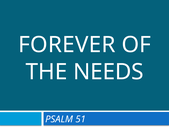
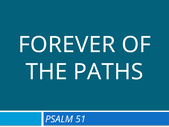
NEEDS: NEEDS -> PATHS (108, 72)
